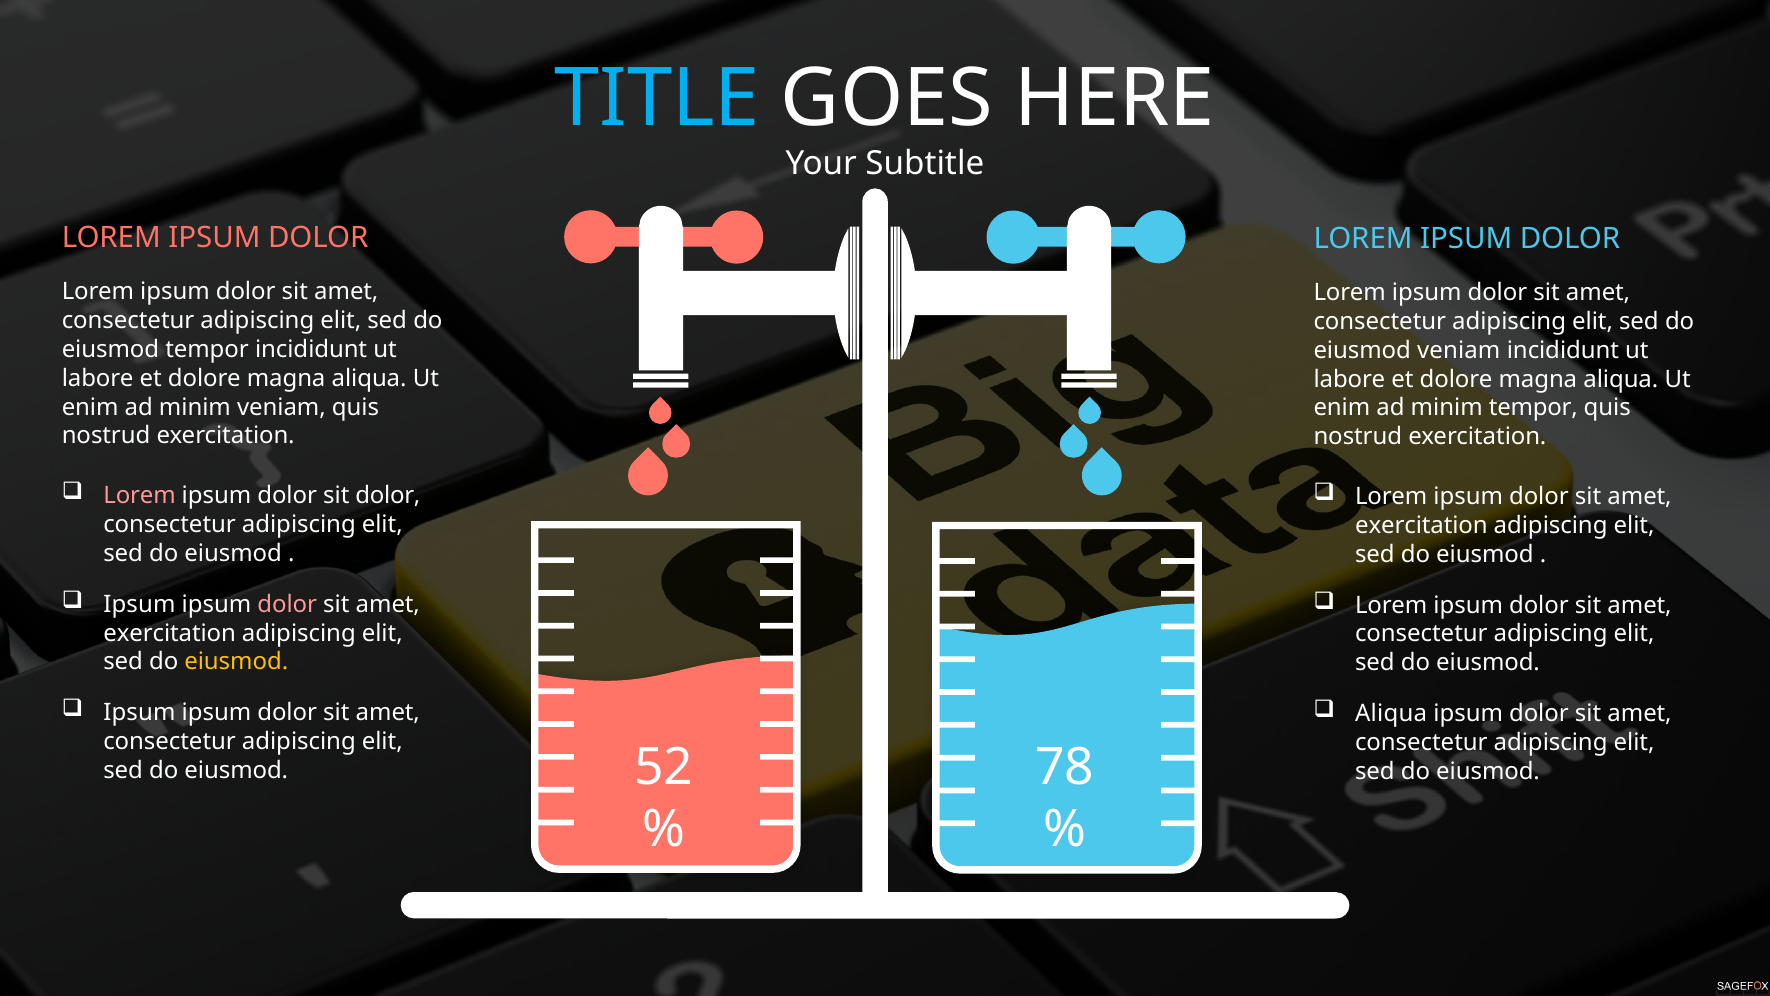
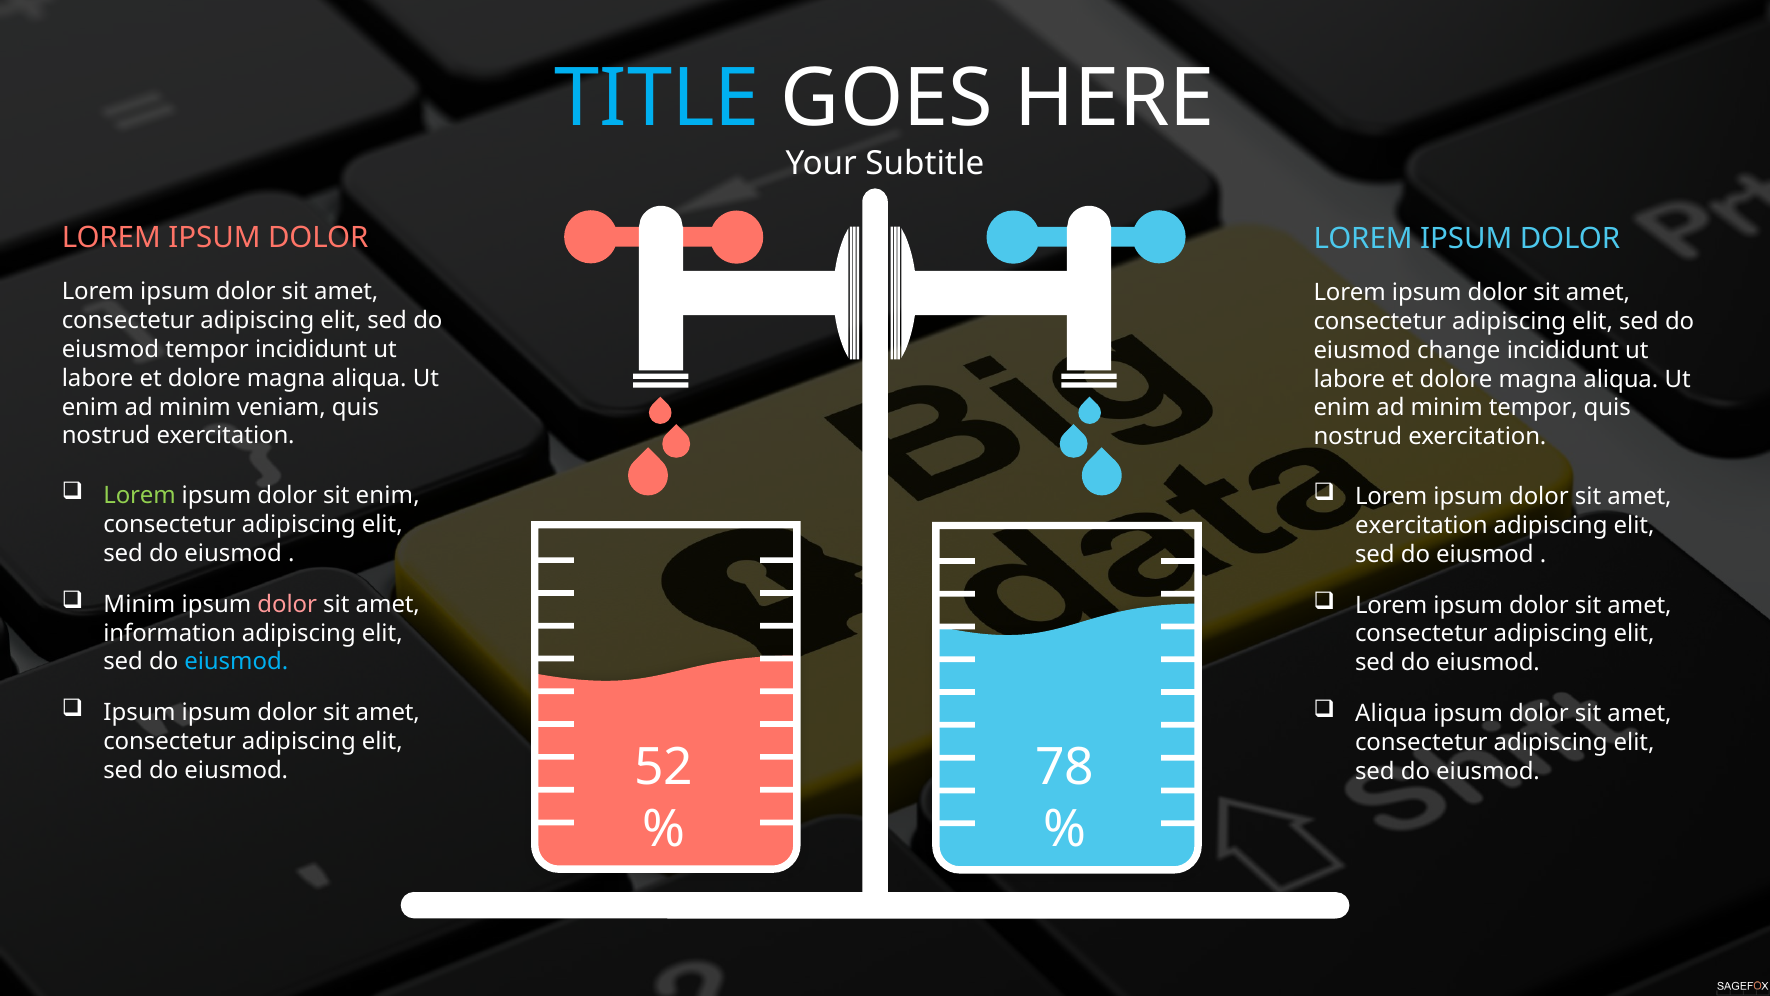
eiusmod veniam: veniam -> change (1459, 350)
Lorem colour: pink -> light green (140, 496)
sit dolor: dolor -> enim (388, 496)
Ipsum: Ipsum -> Minim (139, 604)
exercitation: exercitation -> information (170, 633)
eiusmod colour: yellow -> light blue (236, 662)
